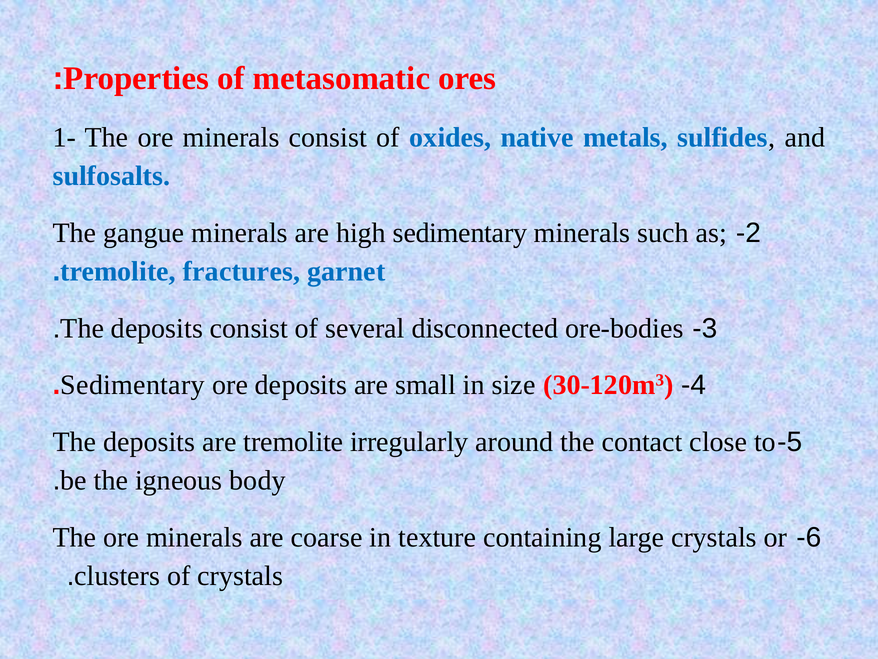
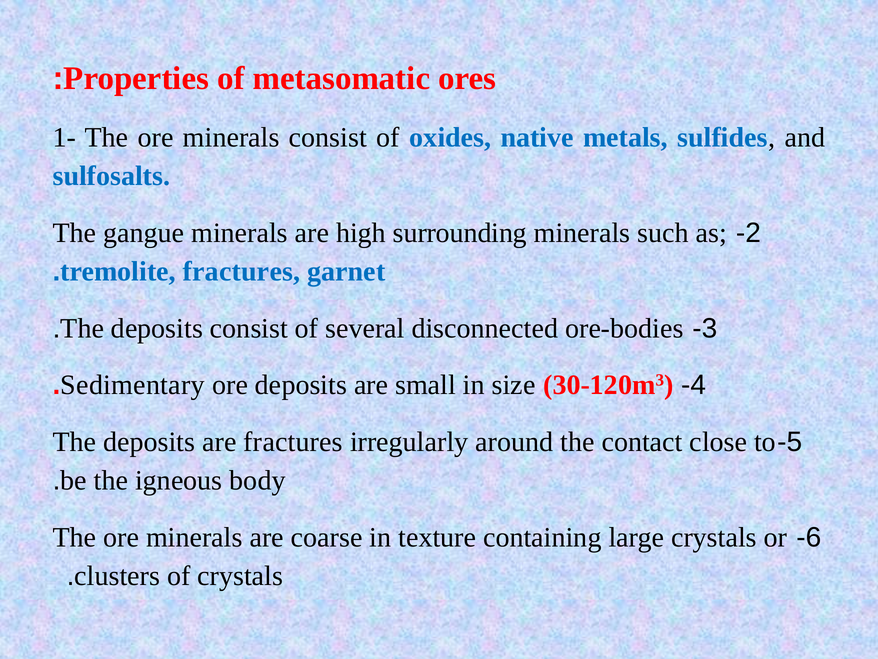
high sedimentary: sedimentary -> surrounding (460, 233)
are tremolite: tremolite -> fractures (293, 442)
